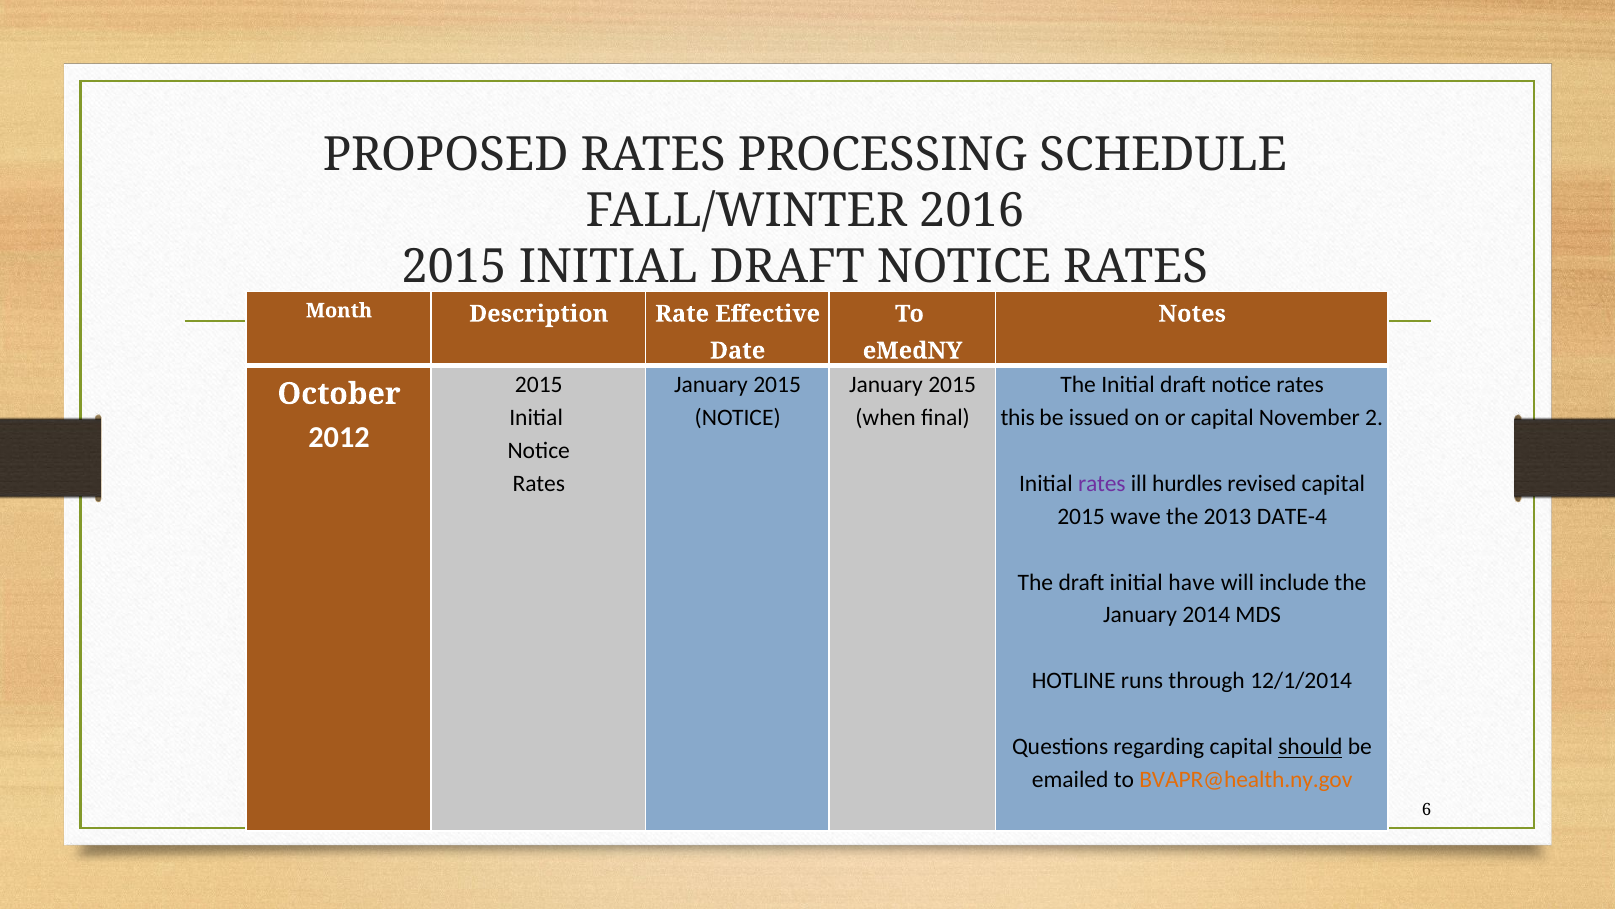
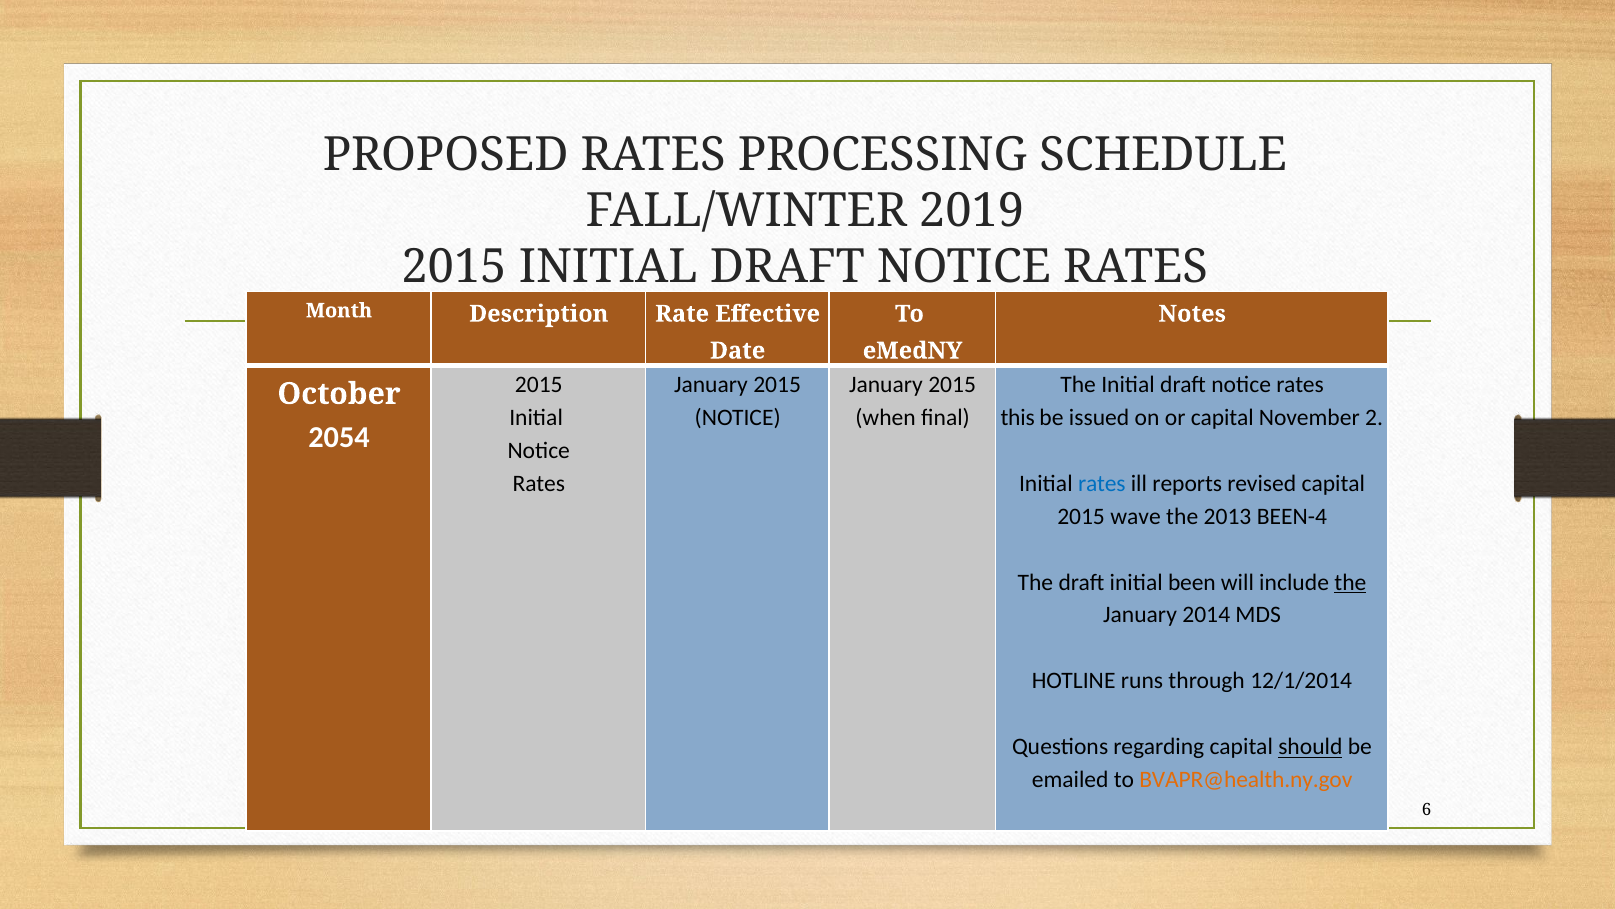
2016: 2016 -> 2019 (972, 211)
2012: 2012 -> 2054 (339, 437)
rates colour: purple -> blue (1102, 483)
hurdles: hurdles -> reports (1187, 483)
DATE-4: DATE-4 -> BEEN-4 (1292, 516)
have: have -> been (1192, 582)
the underline: none -> present (1350, 582)
